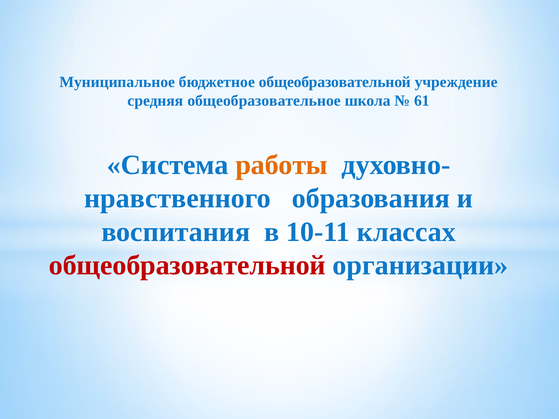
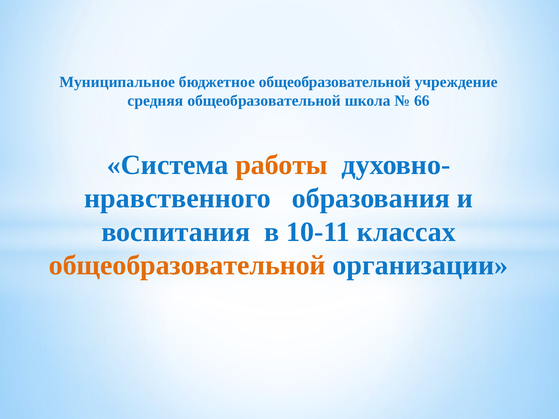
средняя общеобразовательное: общеобразовательное -> общеобразовательной (264, 101)
61: 61 -> 66 (422, 101)
общеобразовательной colour: red -> orange (187, 266)
